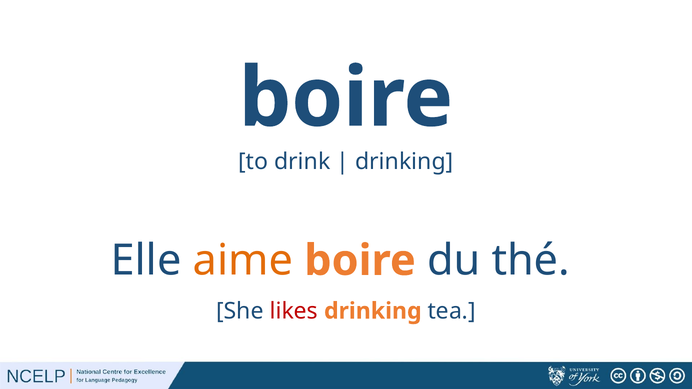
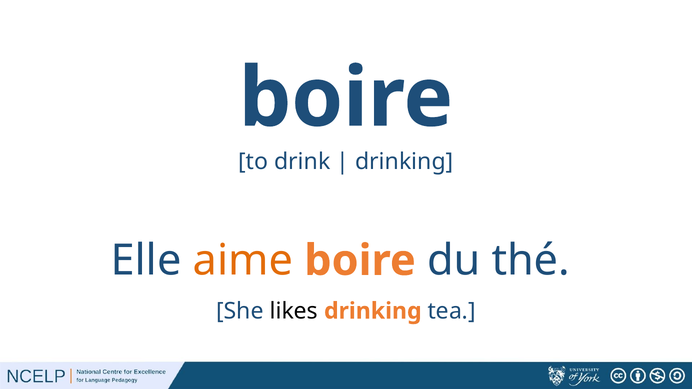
likes colour: red -> black (294, 311)
